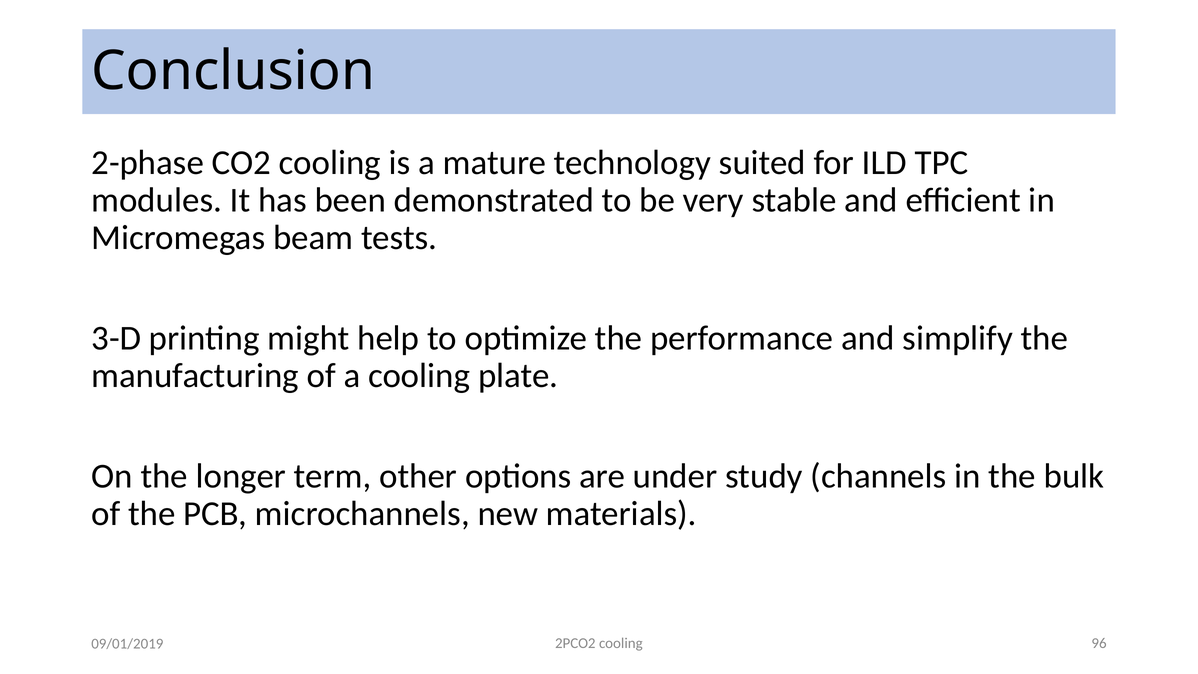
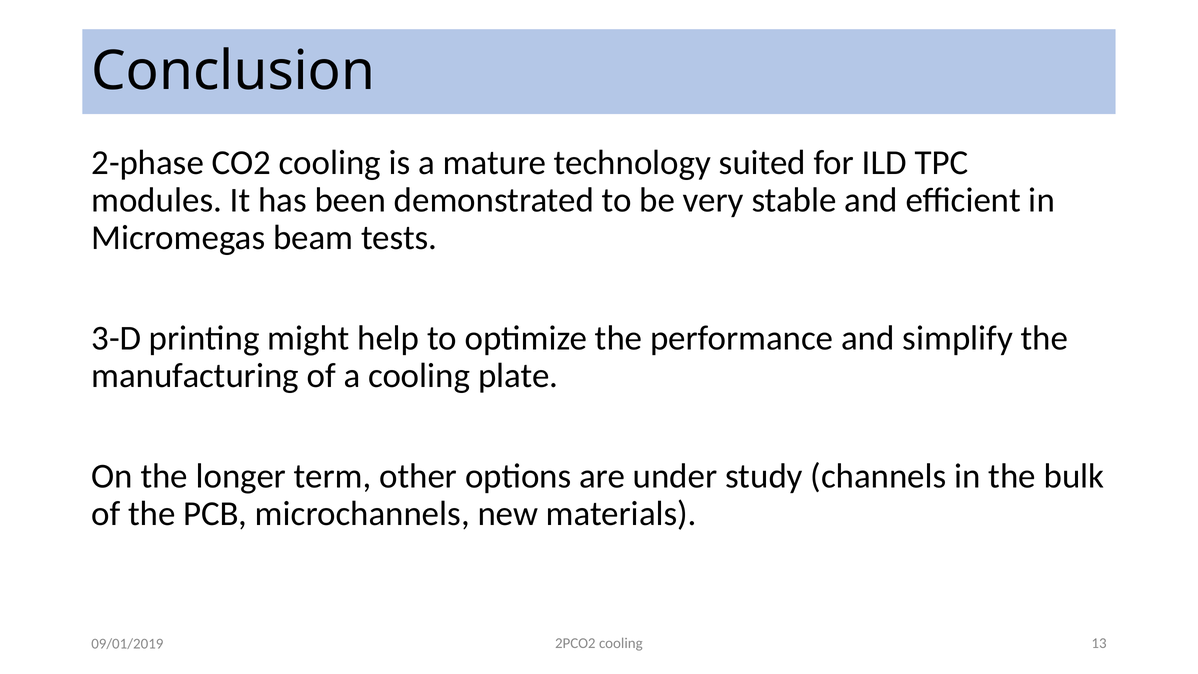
96: 96 -> 13 (1099, 643)
